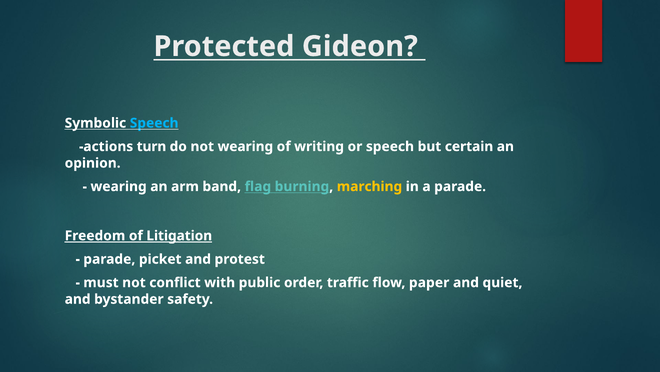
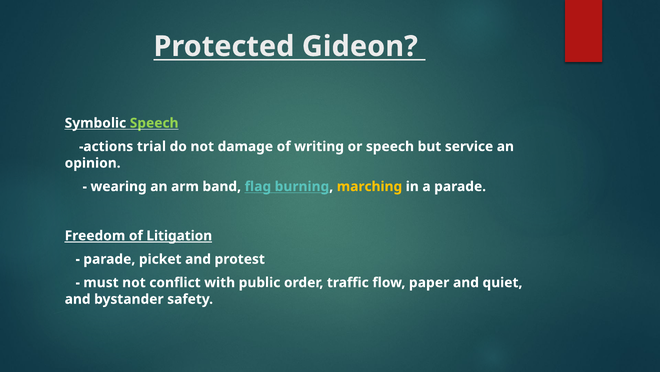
Speech colour: light blue -> light green (154, 123)
turn: turn -> trial (151, 146)
not wearing: wearing -> damage (245, 146)
certain: certain -> service (469, 146)
